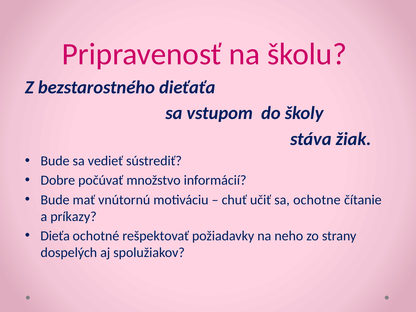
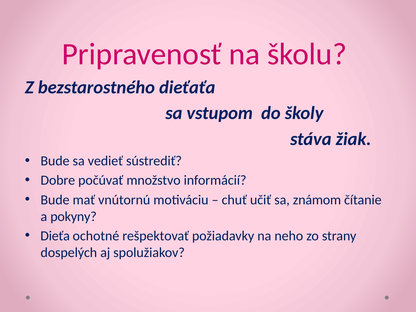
ochotne: ochotne -> známom (317, 200)
príkazy: príkazy -> pokyny (74, 216)
